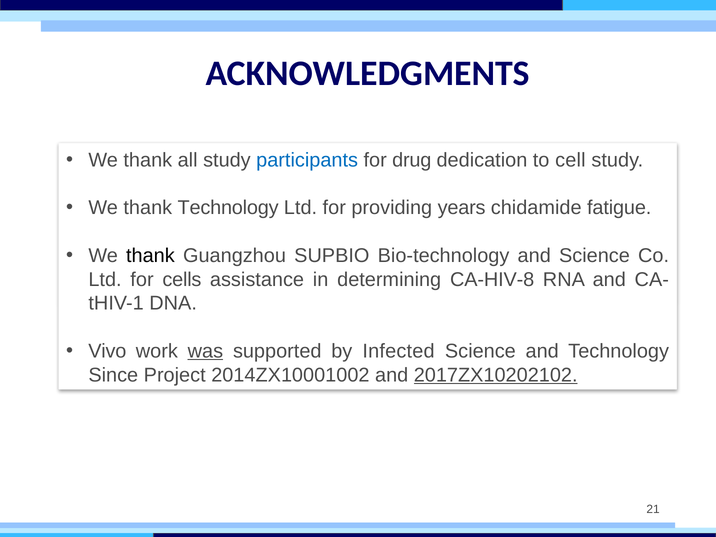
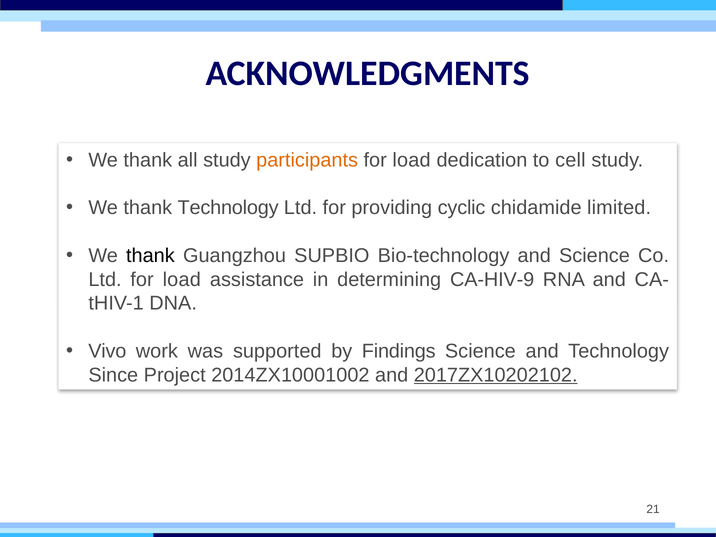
participants colour: blue -> orange (307, 160)
drug: drug -> load (412, 160)
years: years -> cyclic (462, 208)
fatigue: fatigue -> limited (619, 208)
Ltd for cells: cells -> load (182, 279)
CA-HIV-8: CA-HIV-8 -> CA-HIV-9 (492, 279)
was underline: present -> none (205, 351)
Infected: Infected -> Findings (399, 351)
